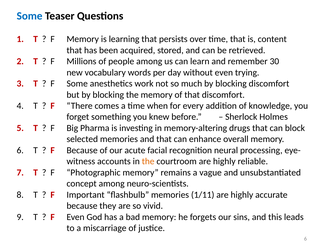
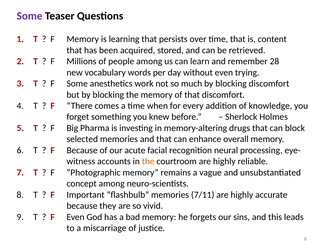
Some colour: blue -> purple (30, 16)
30: 30 -> 28 (274, 61)
1/11: 1/11 -> 7/11 (203, 195)
